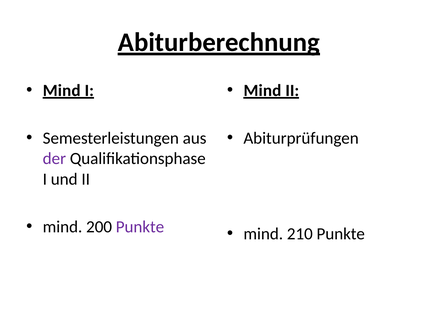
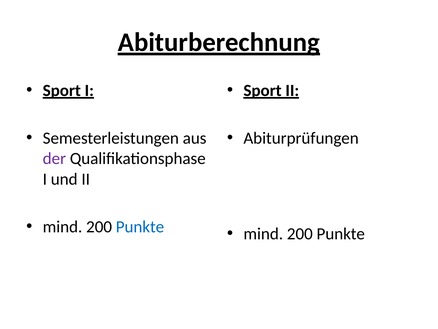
Mind: Mind -> Sport (62, 90)
Mind: Mind -> Sport (263, 90)
Punkte colour: purple -> blue (140, 227)
210: 210 -> 200 (300, 233)
